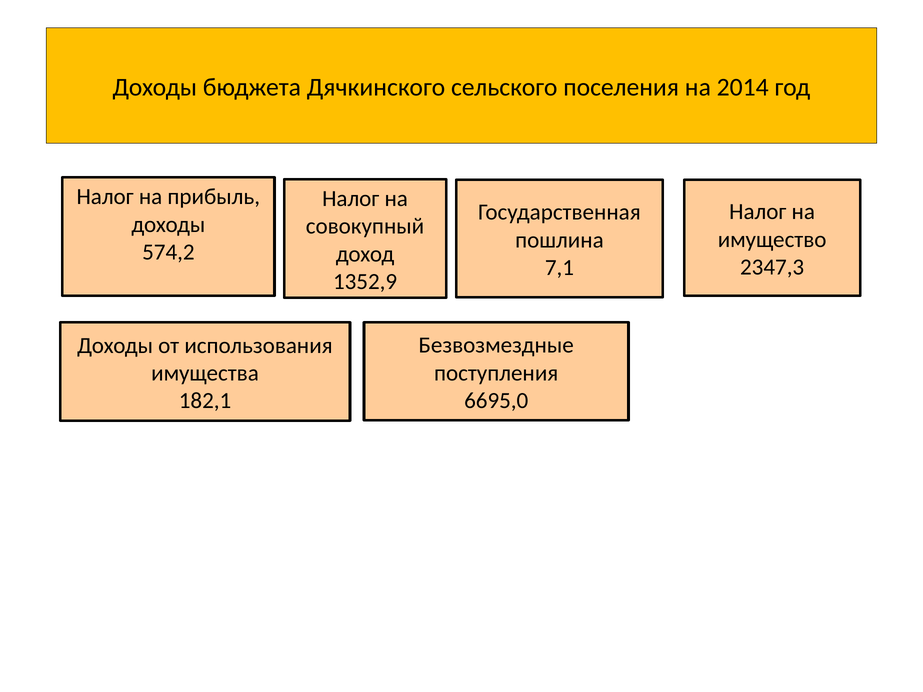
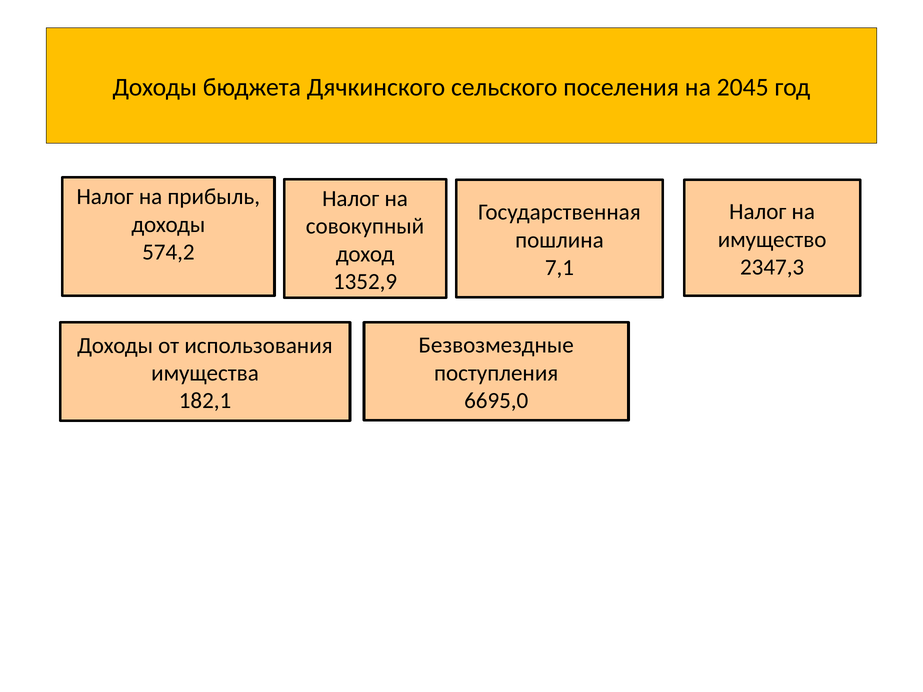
2014: 2014 -> 2045 (743, 87)
